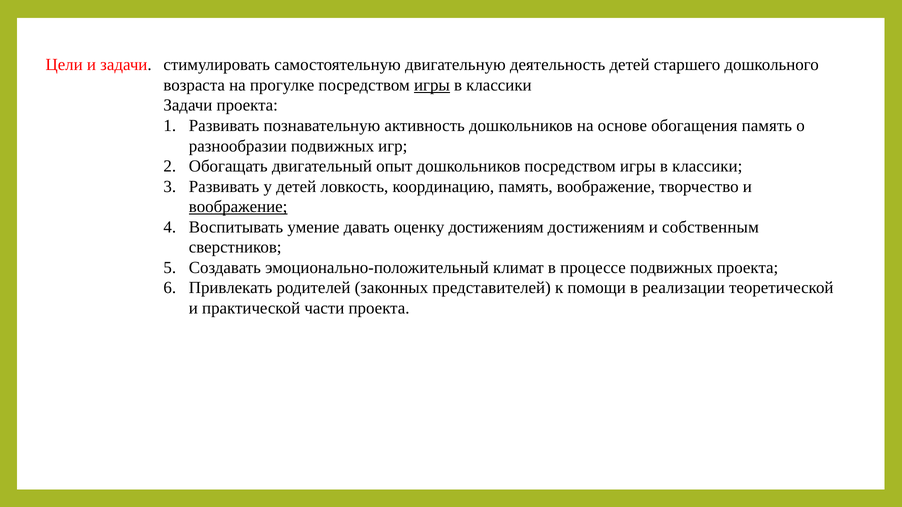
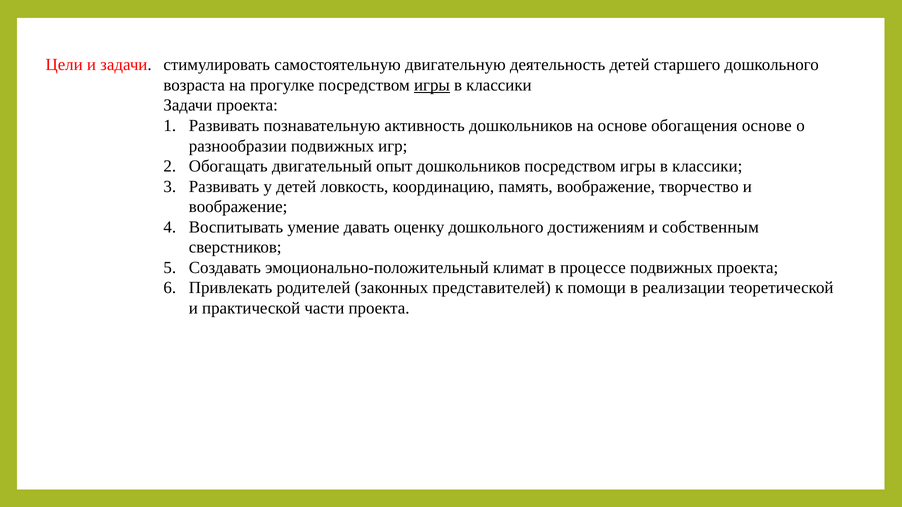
обогащения память: память -> основе (767, 126)
воображение underline: present -> none (238, 207)
оценку достижениям: достижениям -> дошкольного (496, 227)
